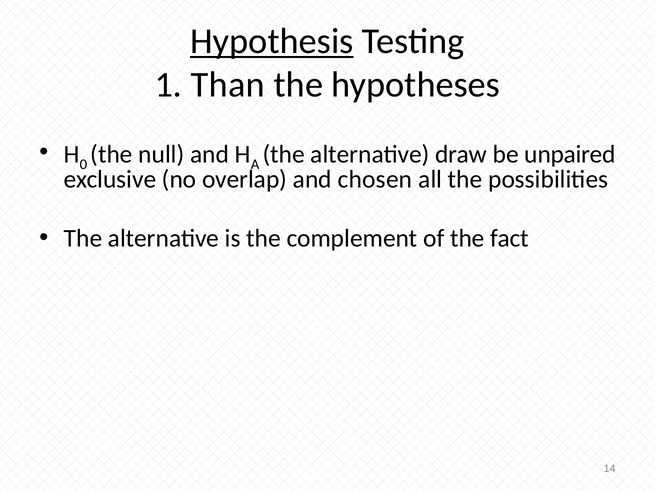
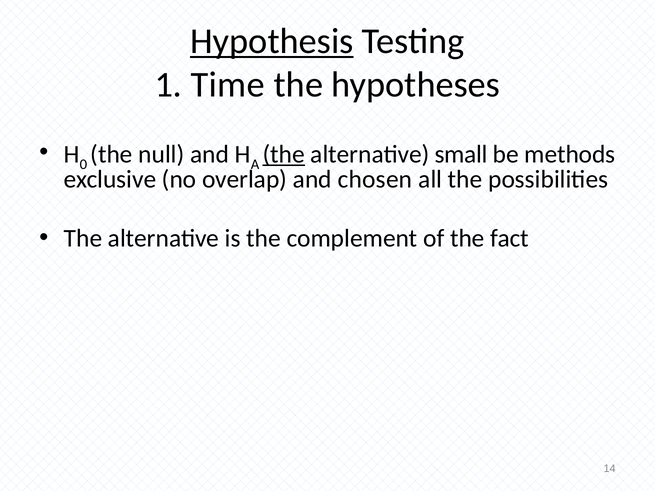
Than: Than -> Time (228, 85)
the underline: none -> present (284, 154)
draw: draw -> small (461, 154)
unpaired: unpaired -> methods (570, 154)
